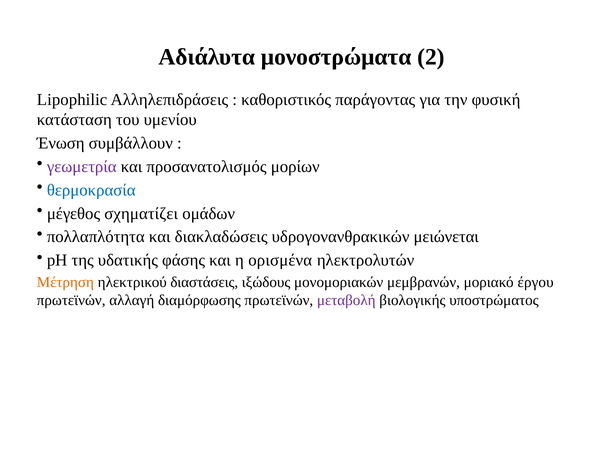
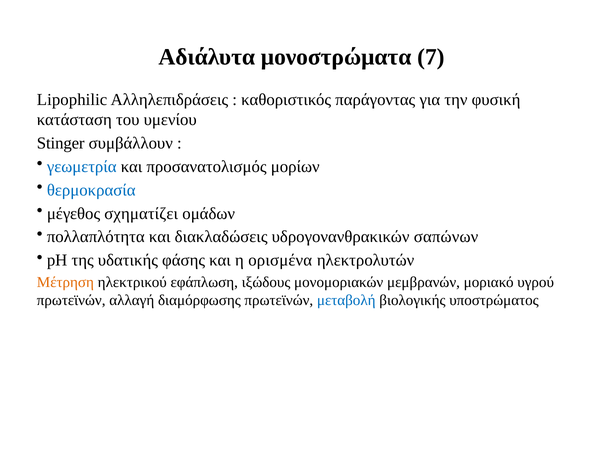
2: 2 -> 7 (431, 57)
Ένωση: Ένωση -> Stinger (61, 143)
γεωμετρία colour: purple -> blue (82, 167)
μειώνεται: μειώνεται -> σαπώνων (446, 237)
διαστάσεις: διαστάσεις -> εφάπλωση (204, 282)
έργου: έργου -> υγρού (536, 282)
μεταβολή colour: purple -> blue (346, 301)
